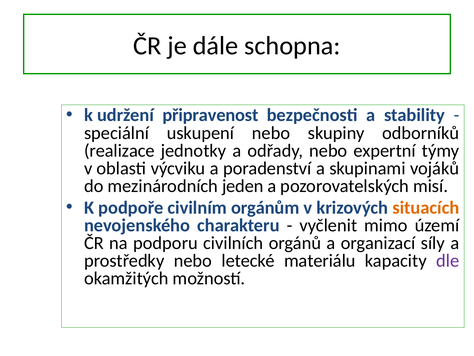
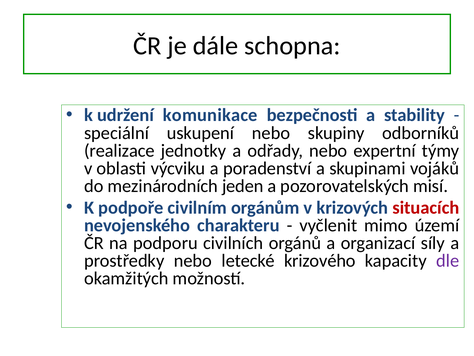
připravenost: připravenost -> komunikace (210, 115)
situacích colour: orange -> red (426, 207)
materiálu: materiálu -> krizového (320, 260)
